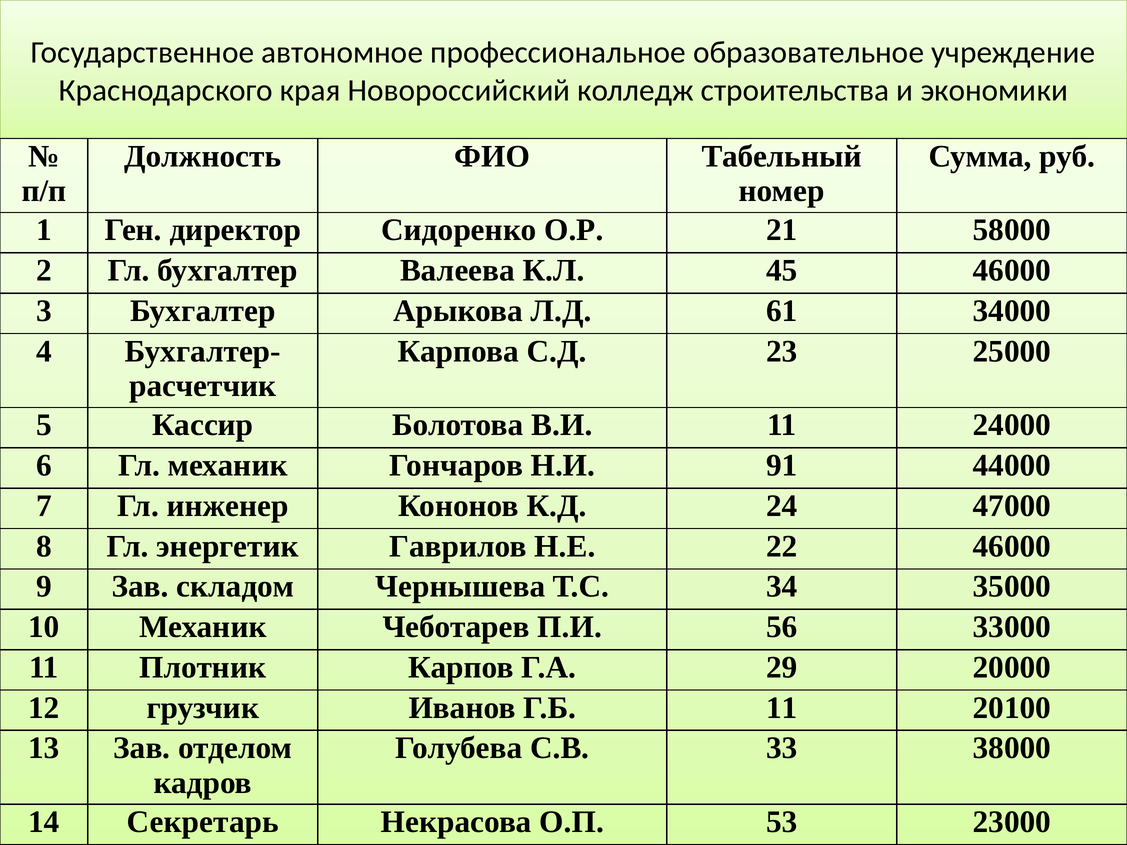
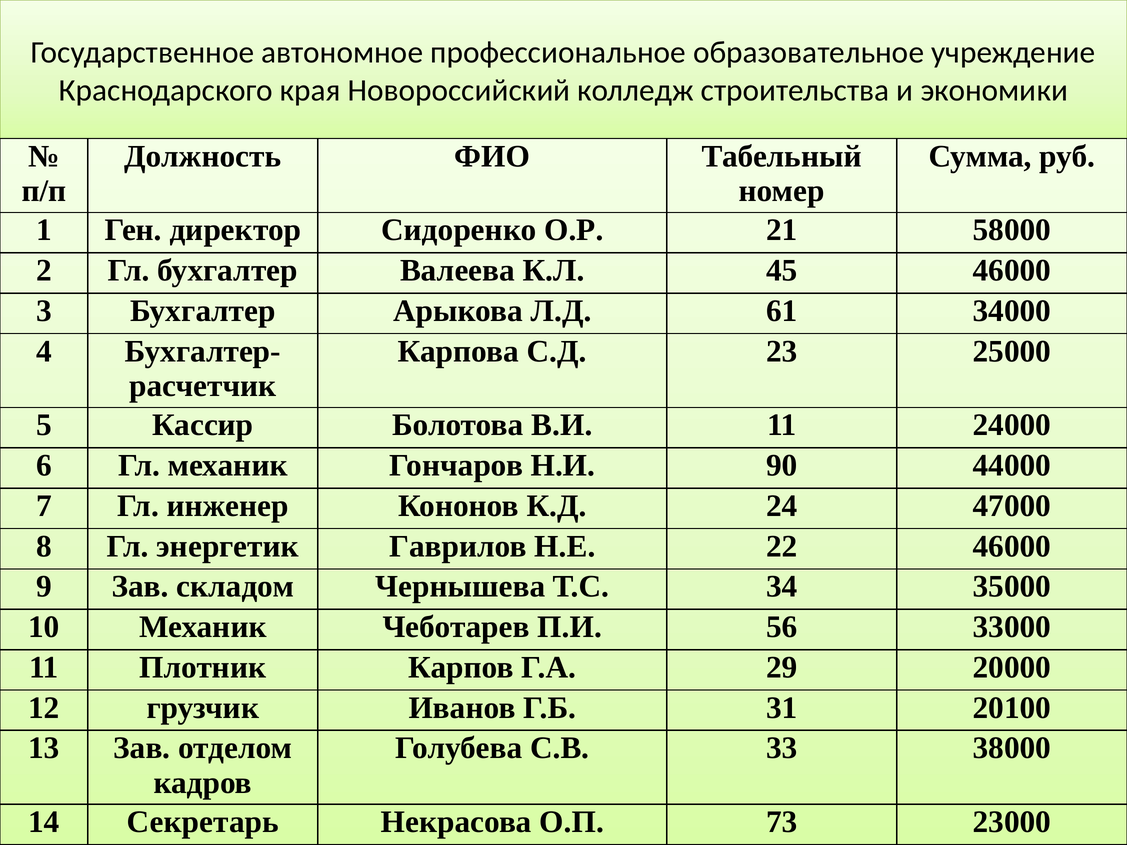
91: 91 -> 90 (782, 466)
Г.Б 11: 11 -> 31 (782, 708)
53: 53 -> 73 (782, 822)
